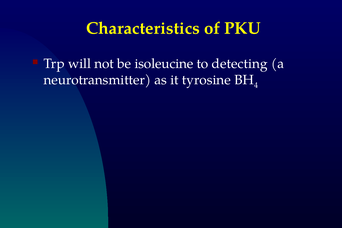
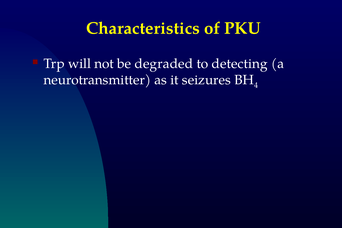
isoleucine: isoleucine -> degraded (164, 64)
tyrosine: tyrosine -> seizures (206, 80)
